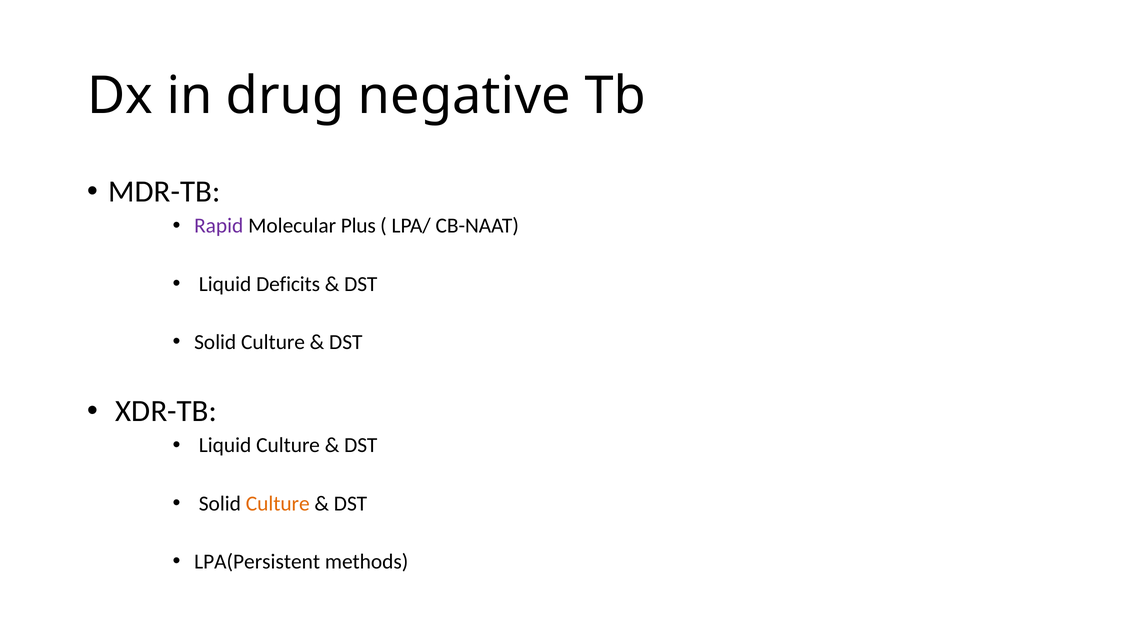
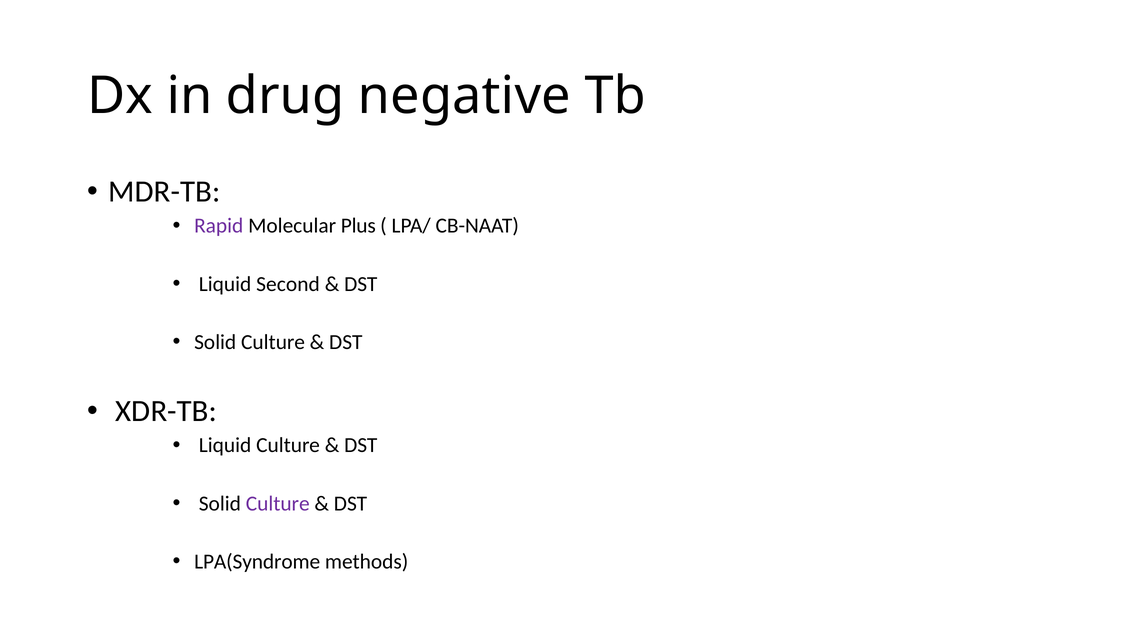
Deficits: Deficits -> Second (288, 284)
Culture colour: orange -> purple (278, 504)
LPA(Persistent: LPA(Persistent -> LPA(Syndrome (257, 562)
